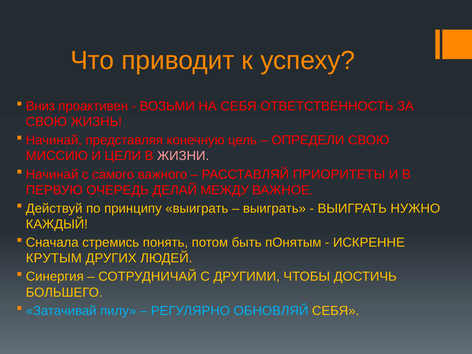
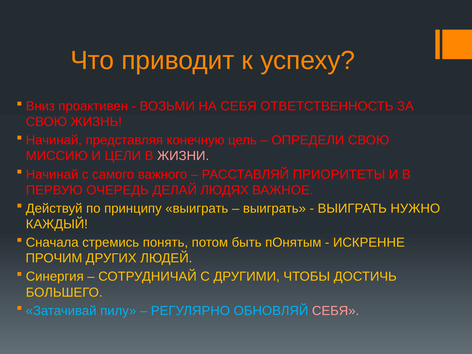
МЕЖДУ: МЕЖДУ -> ЛЮДЯХ (225, 190)
КРУТЫМ: КРУТЫМ -> ПРОЧИМ (54, 258)
СЕБЯ colour: yellow -> pink (336, 311)
